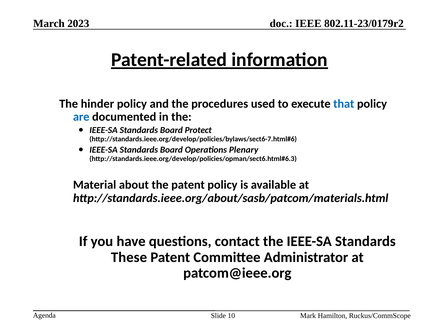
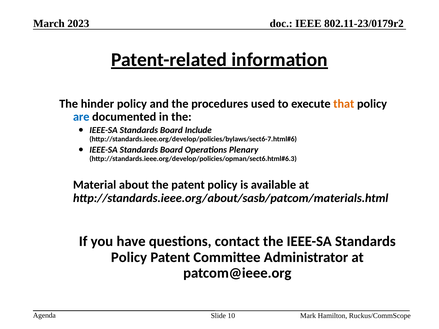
that colour: blue -> orange (344, 104)
Protect: Protect -> Include (198, 130)
These: These -> Policy (129, 257)
